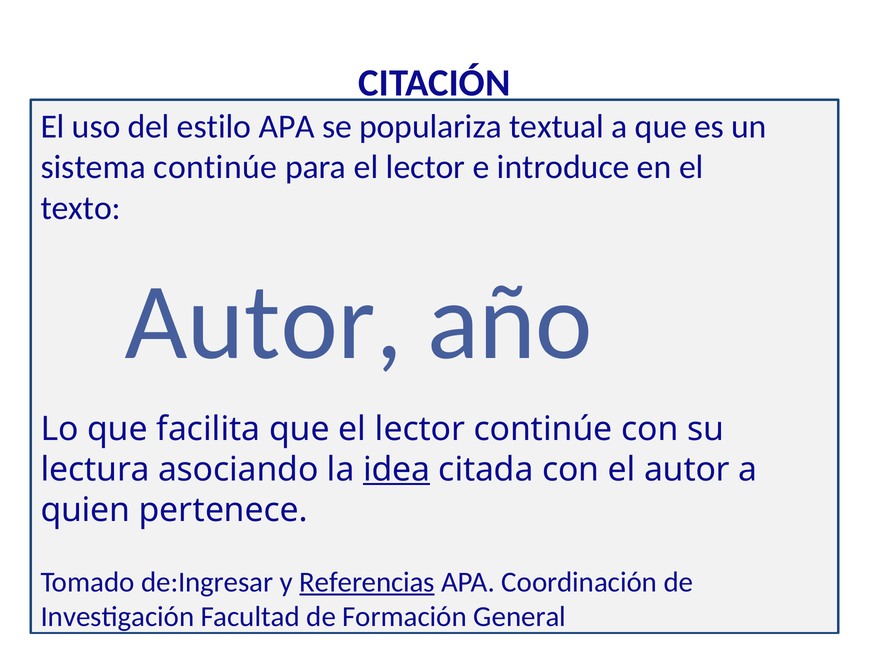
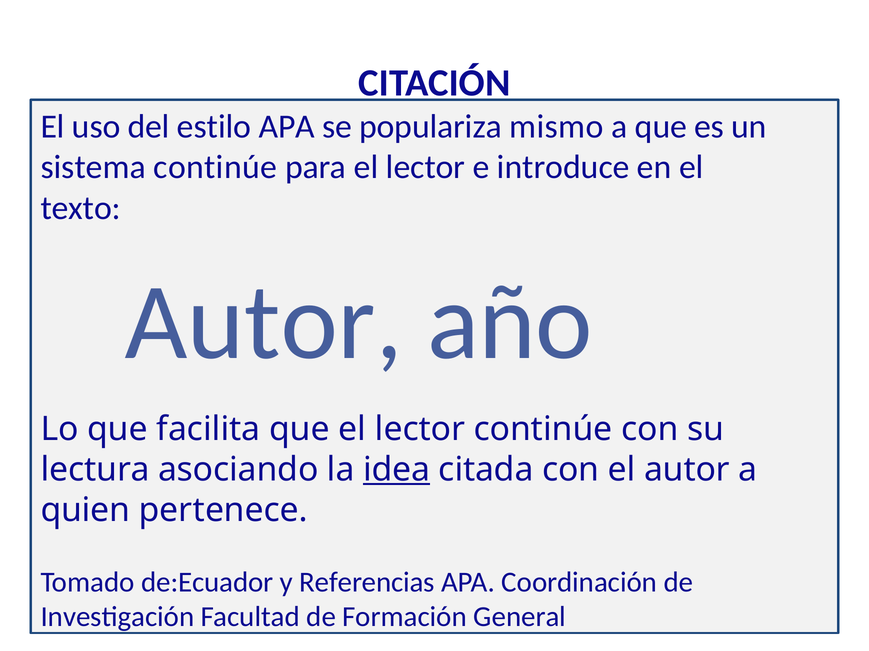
textual: textual -> mismo (556, 127)
de:Ingresar: de:Ingresar -> de:Ecuador (207, 583)
Referencias underline: present -> none (367, 583)
